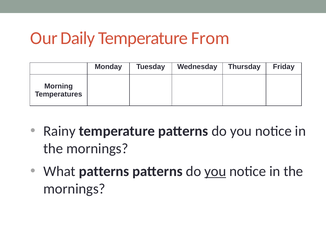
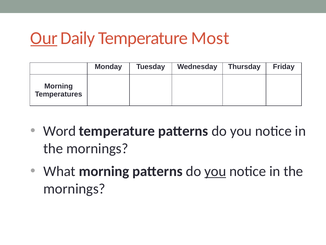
Our underline: none -> present (44, 38)
From: From -> Most (210, 38)
Rainy: Rainy -> Word (60, 131)
What patterns: patterns -> morning (104, 171)
